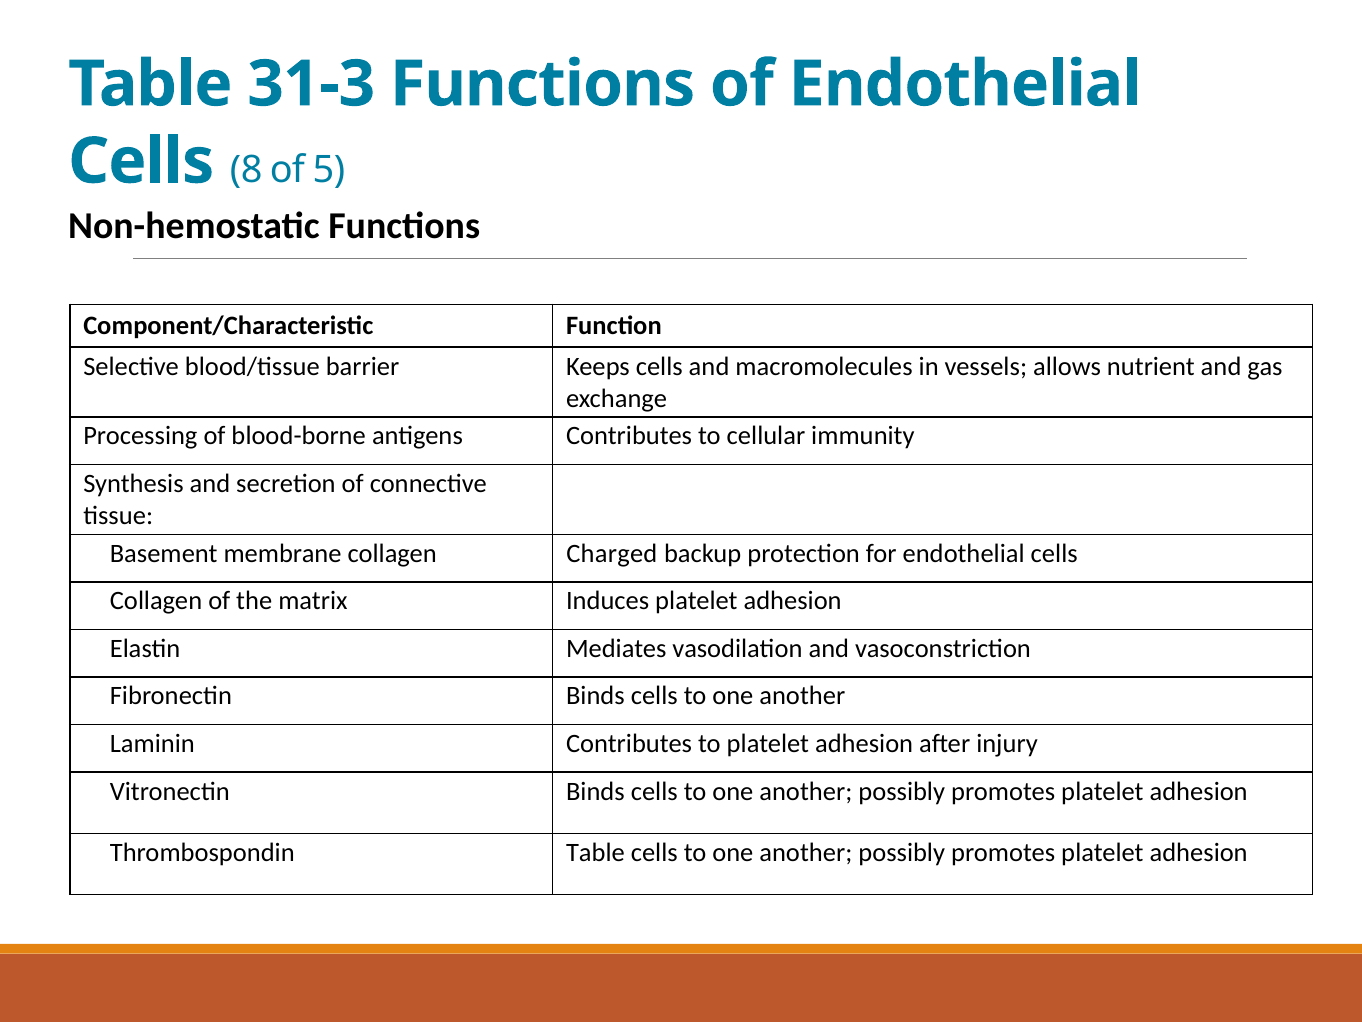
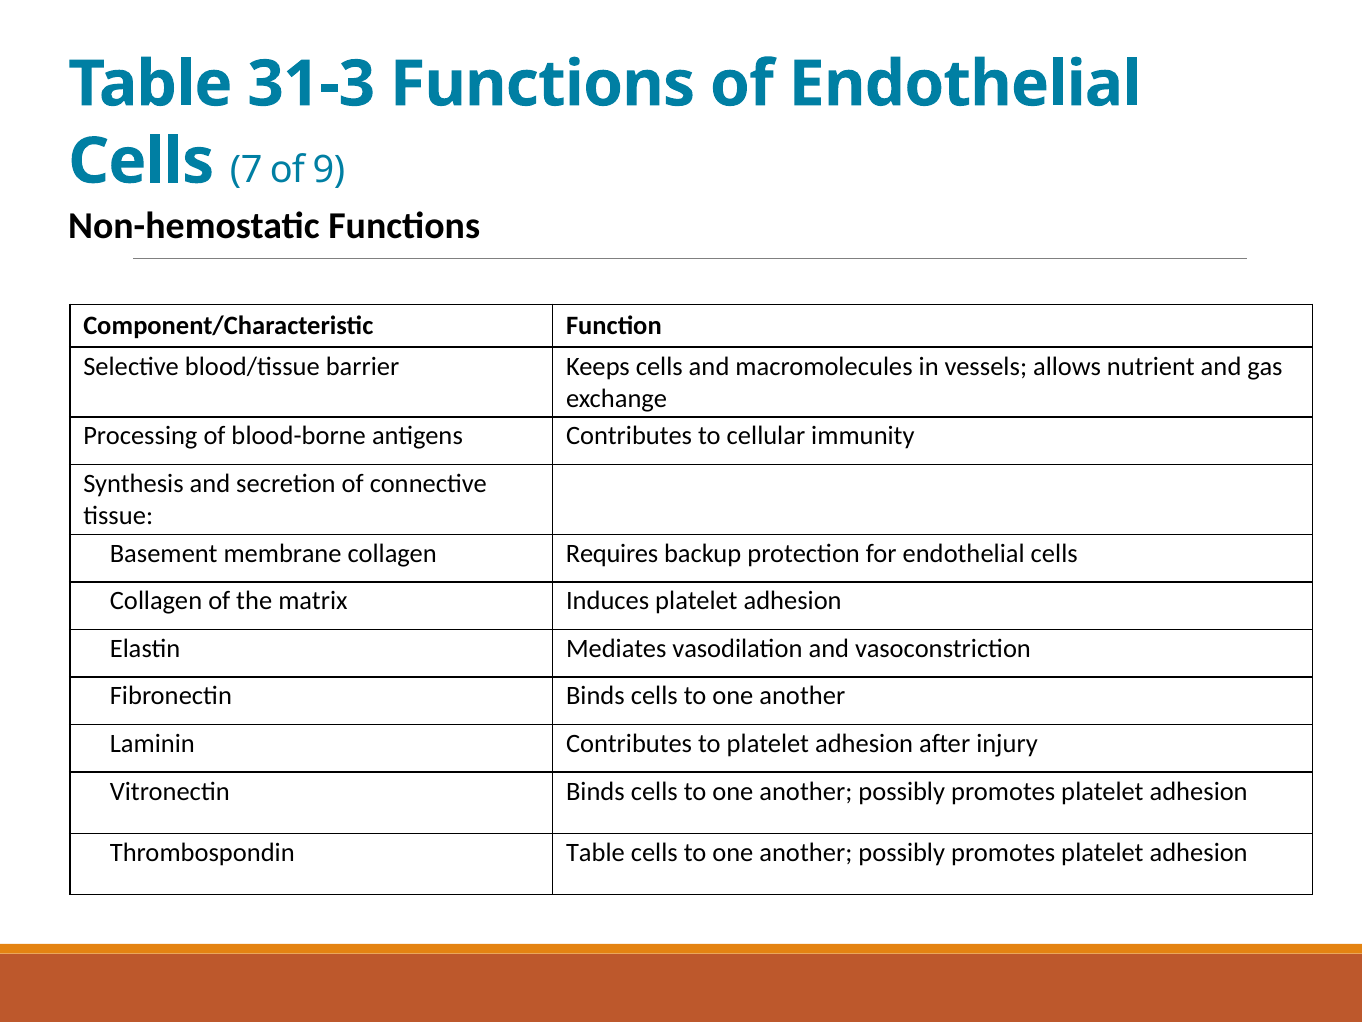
8: 8 -> 7 (246, 170)
5: 5 -> 9 (329, 170)
Charged: Charged -> Requires (612, 553)
